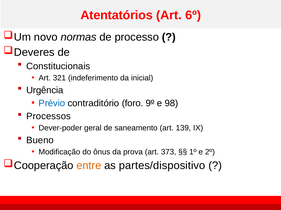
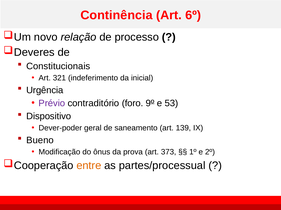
Atentatórios: Atentatórios -> Continência (117, 15)
normas: normas -> relação (79, 37)
Prévio colour: blue -> purple (52, 104)
98: 98 -> 53 (172, 104)
Processos: Processos -> Dispositivo (49, 117)
partes/dispositivo: partes/dispositivo -> partes/processual (162, 166)
